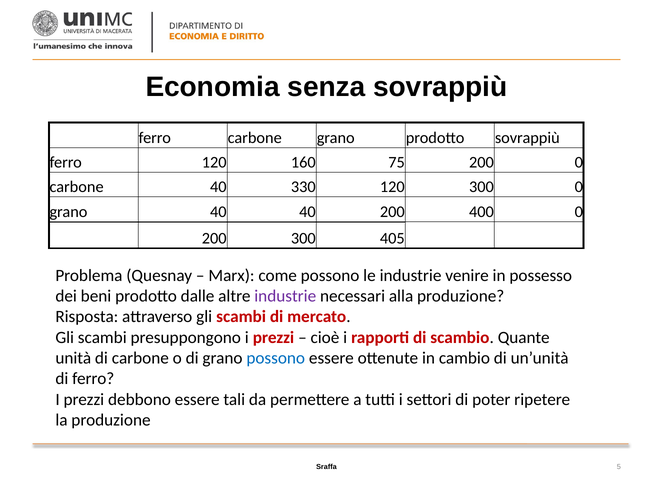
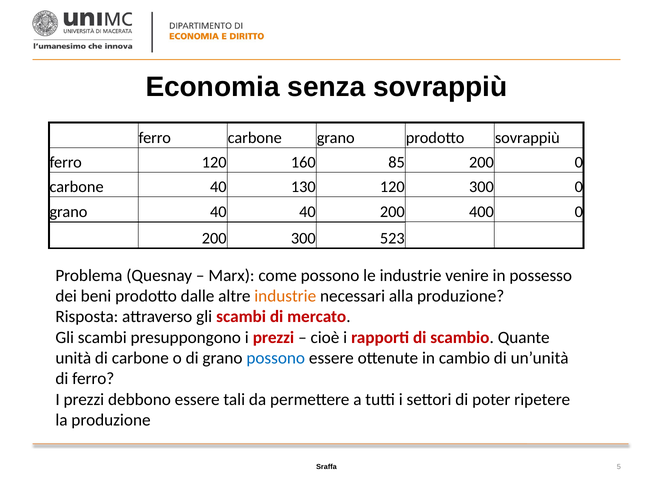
75: 75 -> 85 (397, 163)
330: 330 -> 130 (303, 187)
405: 405 -> 523 (392, 239)
industrie colour: purple -> orange (285, 297)
